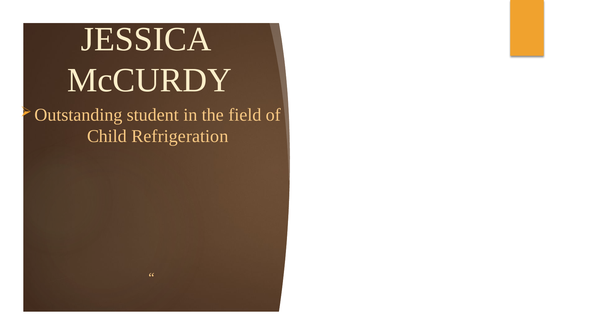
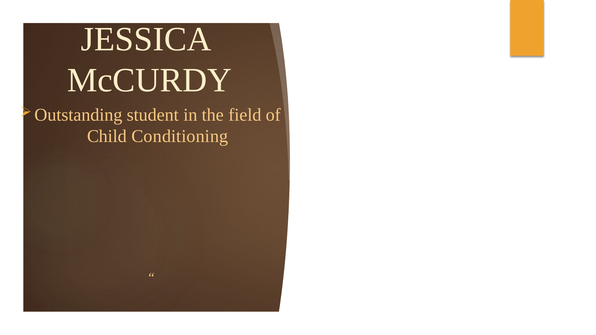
Refrigeration: Refrigeration -> Conditioning (180, 136)
